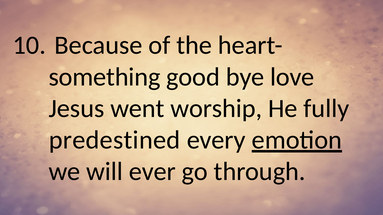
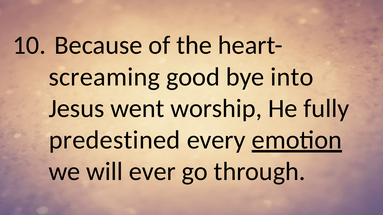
something: something -> screaming (104, 77)
love: love -> into (292, 77)
